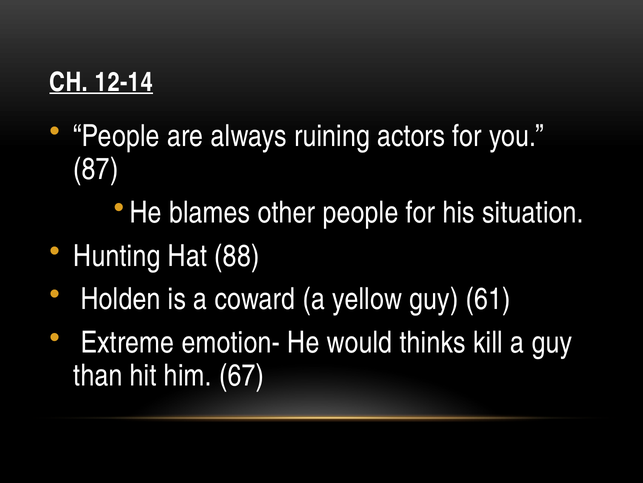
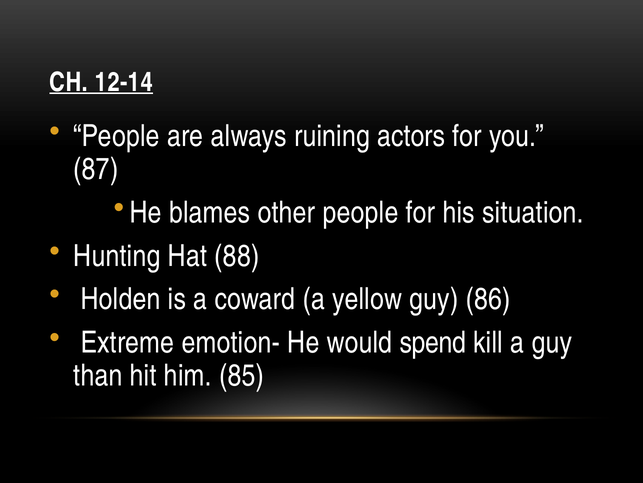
61: 61 -> 86 (488, 299)
thinks: thinks -> spend (433, 342)
67: 67 -> 85 (241, 375)
